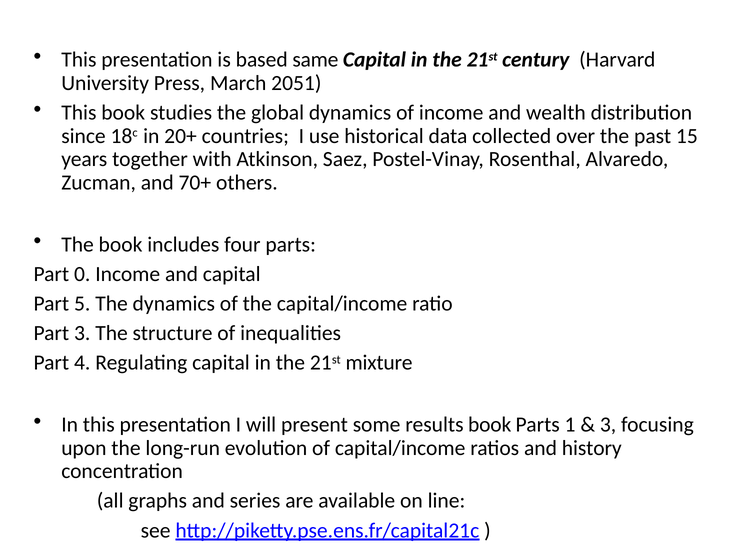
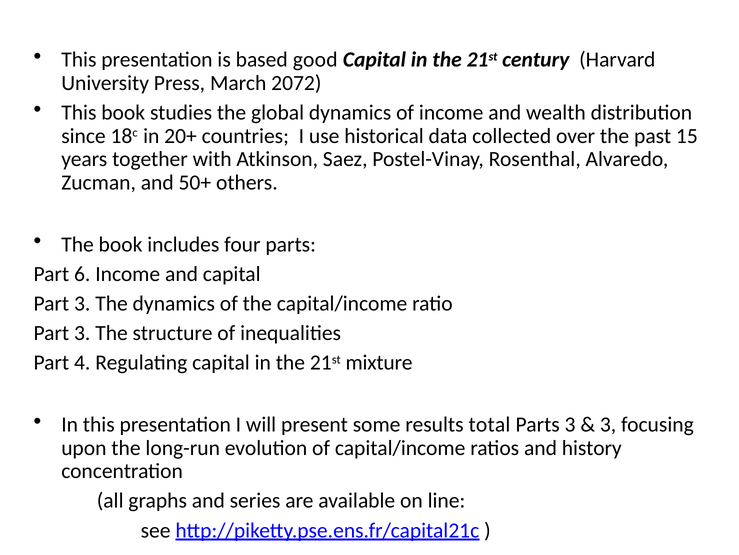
same: same -> good (315, 60)
2051: 2051 -> 2072 (296, 83)
70+: 70+ -> 50+ (195, 182)
0: 0 -> 6 (82, 274)
5: 5 -> 3 (82, 303)
results book: book -> total (489, 424)
Parts 1: 1 -> 3 (570, 424)
